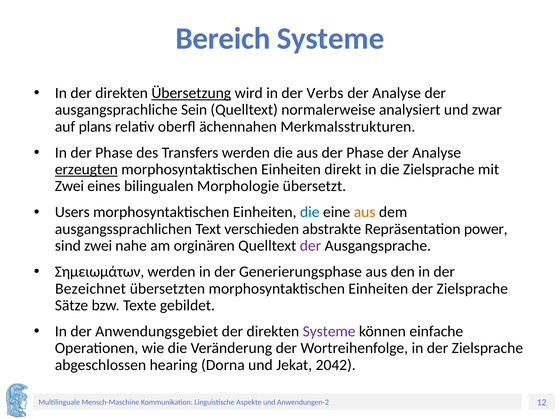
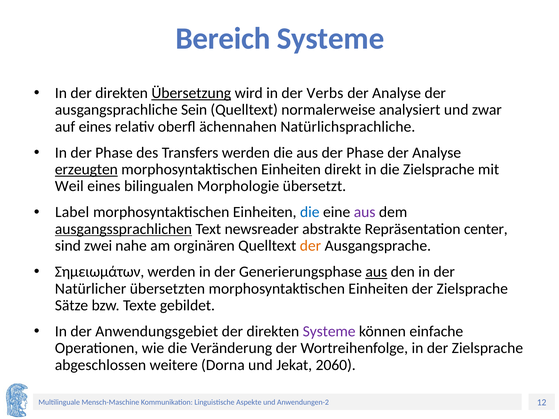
auf plans: plans -> eines (95, 127)
Merkmalsstrukturen: Merkmalsstrukturen -> Natürlichsprachliche (348, 127)
Zwei: Zwei -> Weil (69, 186)
Users: Users -> Label (72, 212)
aus colour: orange -> purple (365, 212)
ausgangssprachlichen underline: none -> present (123, 229)
verschieden: verschieden -> newsreader (262, 229)
power: power -> center (486, 229)
der colour: purple -> orange (310, 246)
aus underline: none -> present (376, 272)
Bezeichnet: Bezeichnet -> Natürlicher (91, 289)
hearing: hearing -> weitere (174, 365)
2042: 2042 -> 2060 (336, 365)
